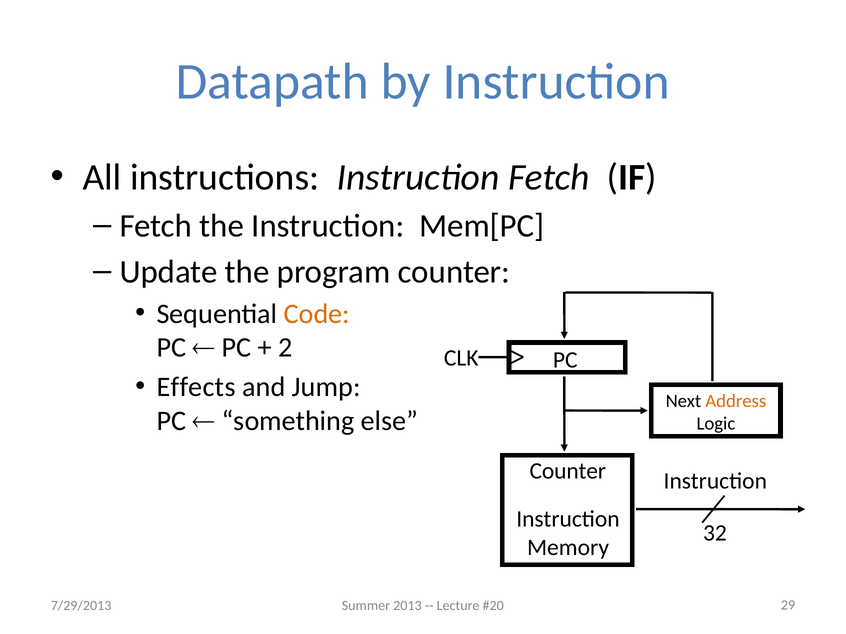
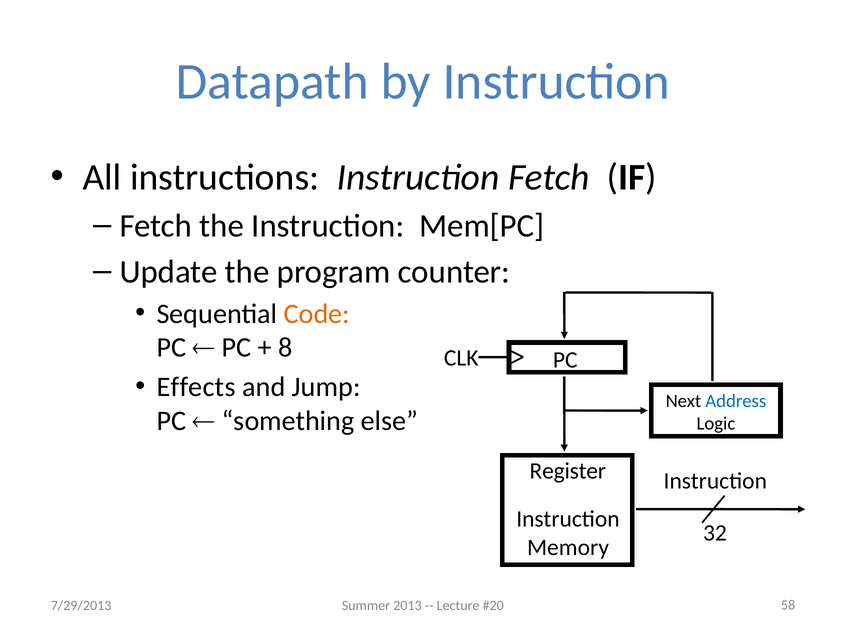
2: 2 -> 8 (285, 348)
Address colour: orange -> blue (736, 401)
Counter: Counter -> Register (568, 471)
29: 29 -> 58 (788, 606)
